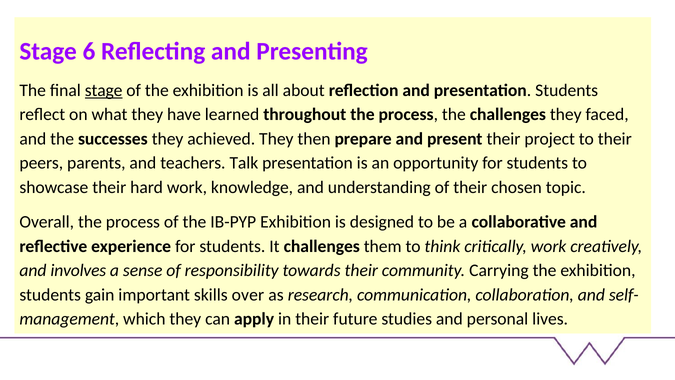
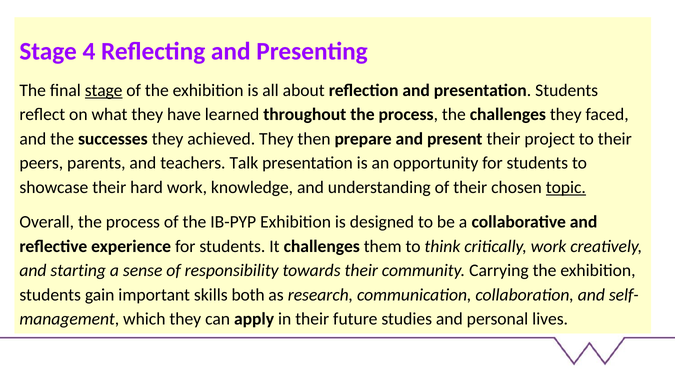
6: 6 -> 4 (89, 51)
topic underline: none -> present (566, 187)
involves: involves -> starting (78, 270)
over: over -> both (248, 295)
